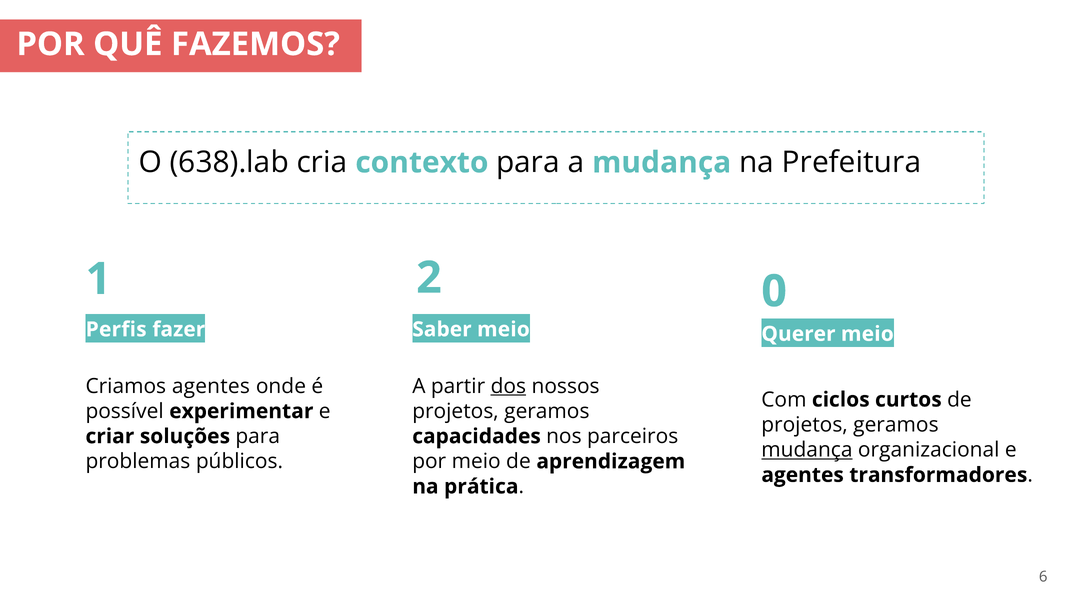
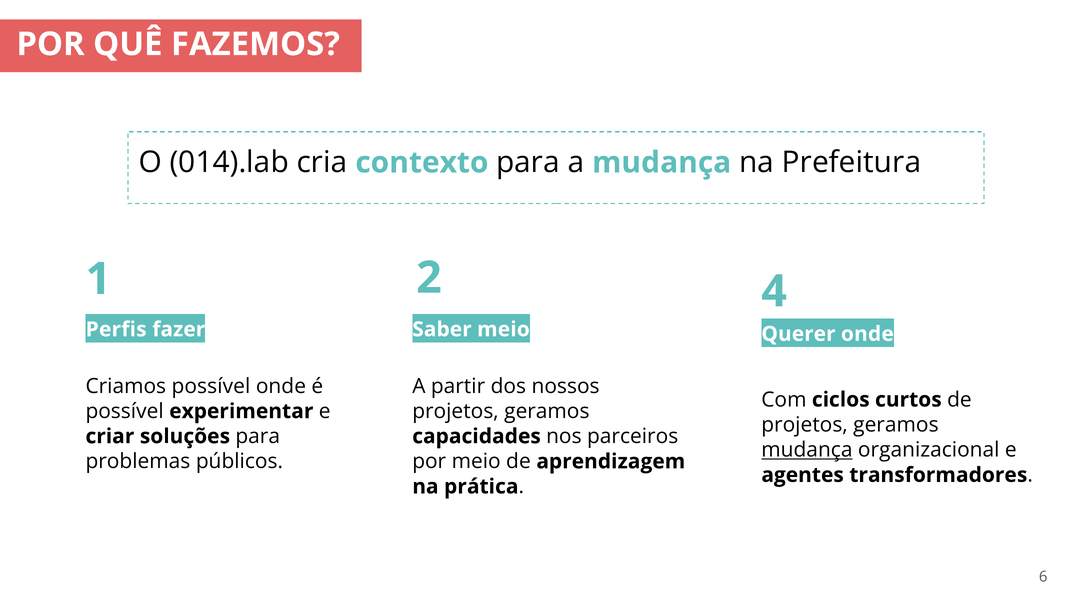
638).lab: 638).lab -> 014).lab (229, 163)
0: 0 -> 4 (774, 292)
Querer meio: meio -> onde (867, 334)
Criamos agentes: agentes -> possível (211, 386)
dos underline: present -> none (508, 386)
